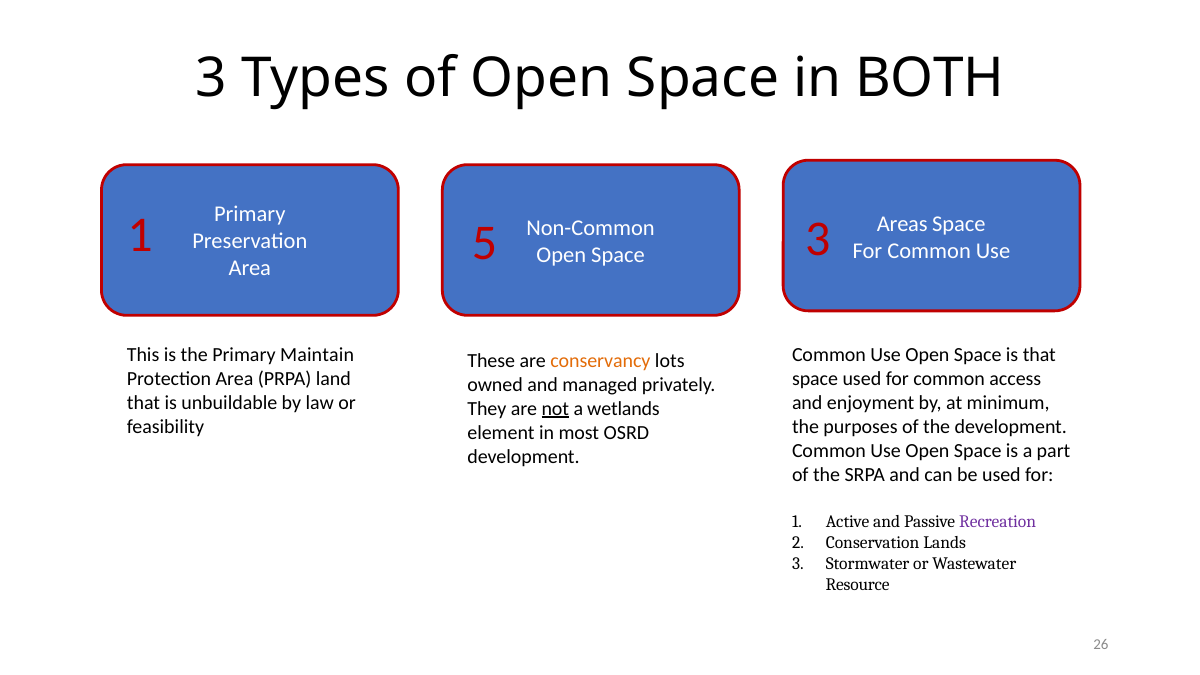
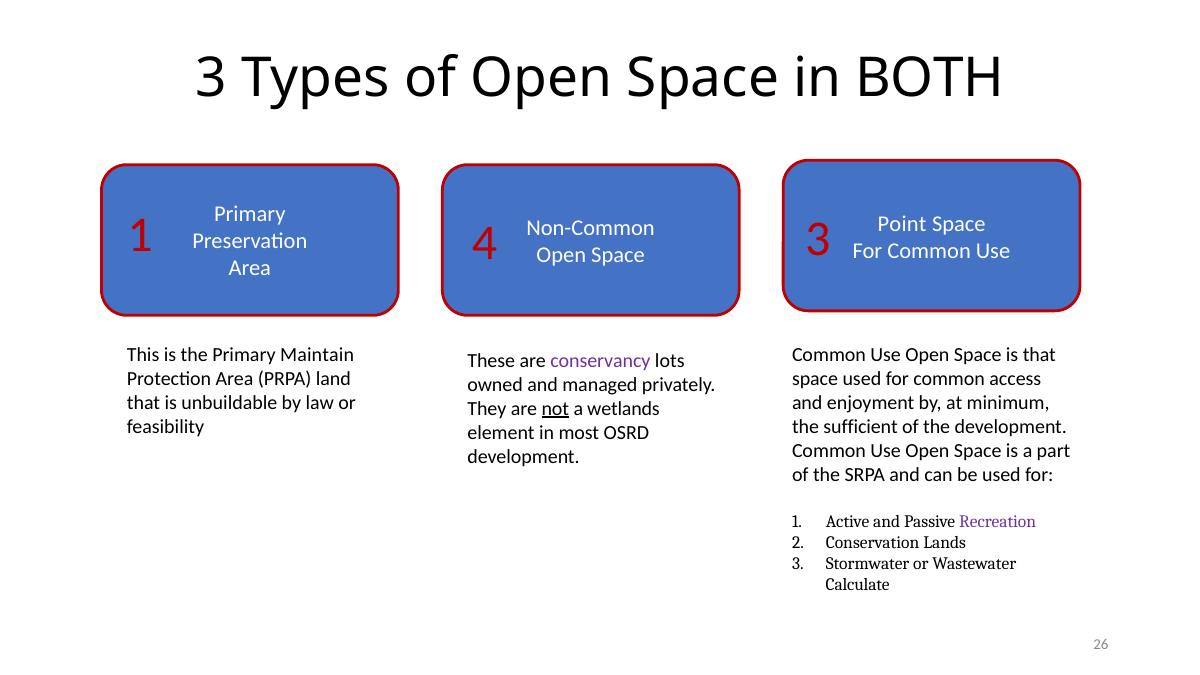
5: 5 -> 4 (485, 243)
Areas: Areas -> Point (902, 224)
conservancy colour: orange -> purple (600, 361)
purposes: purposes -> sufficient (861, 427)
Resource: Resource -> Calculate (858, 585)
